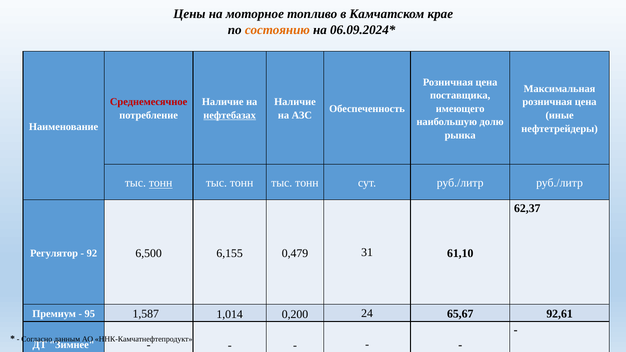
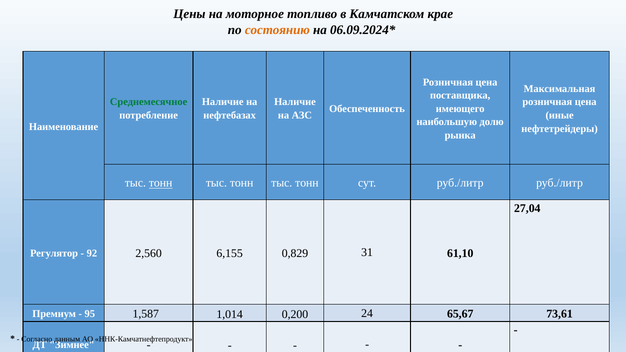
Среднемесячное colour: red -> green (149, 102)
нефтебазах underline: present -> none (230, 115)
62,37: 62,37 -> 27,04 (527, 208)
6,500: 6,500 -> 2,560 (149, 253)
0,479: 0,479 -> 0,829 (295, 254)
92,61: 92,61 -> 73,61 (560, 314)
